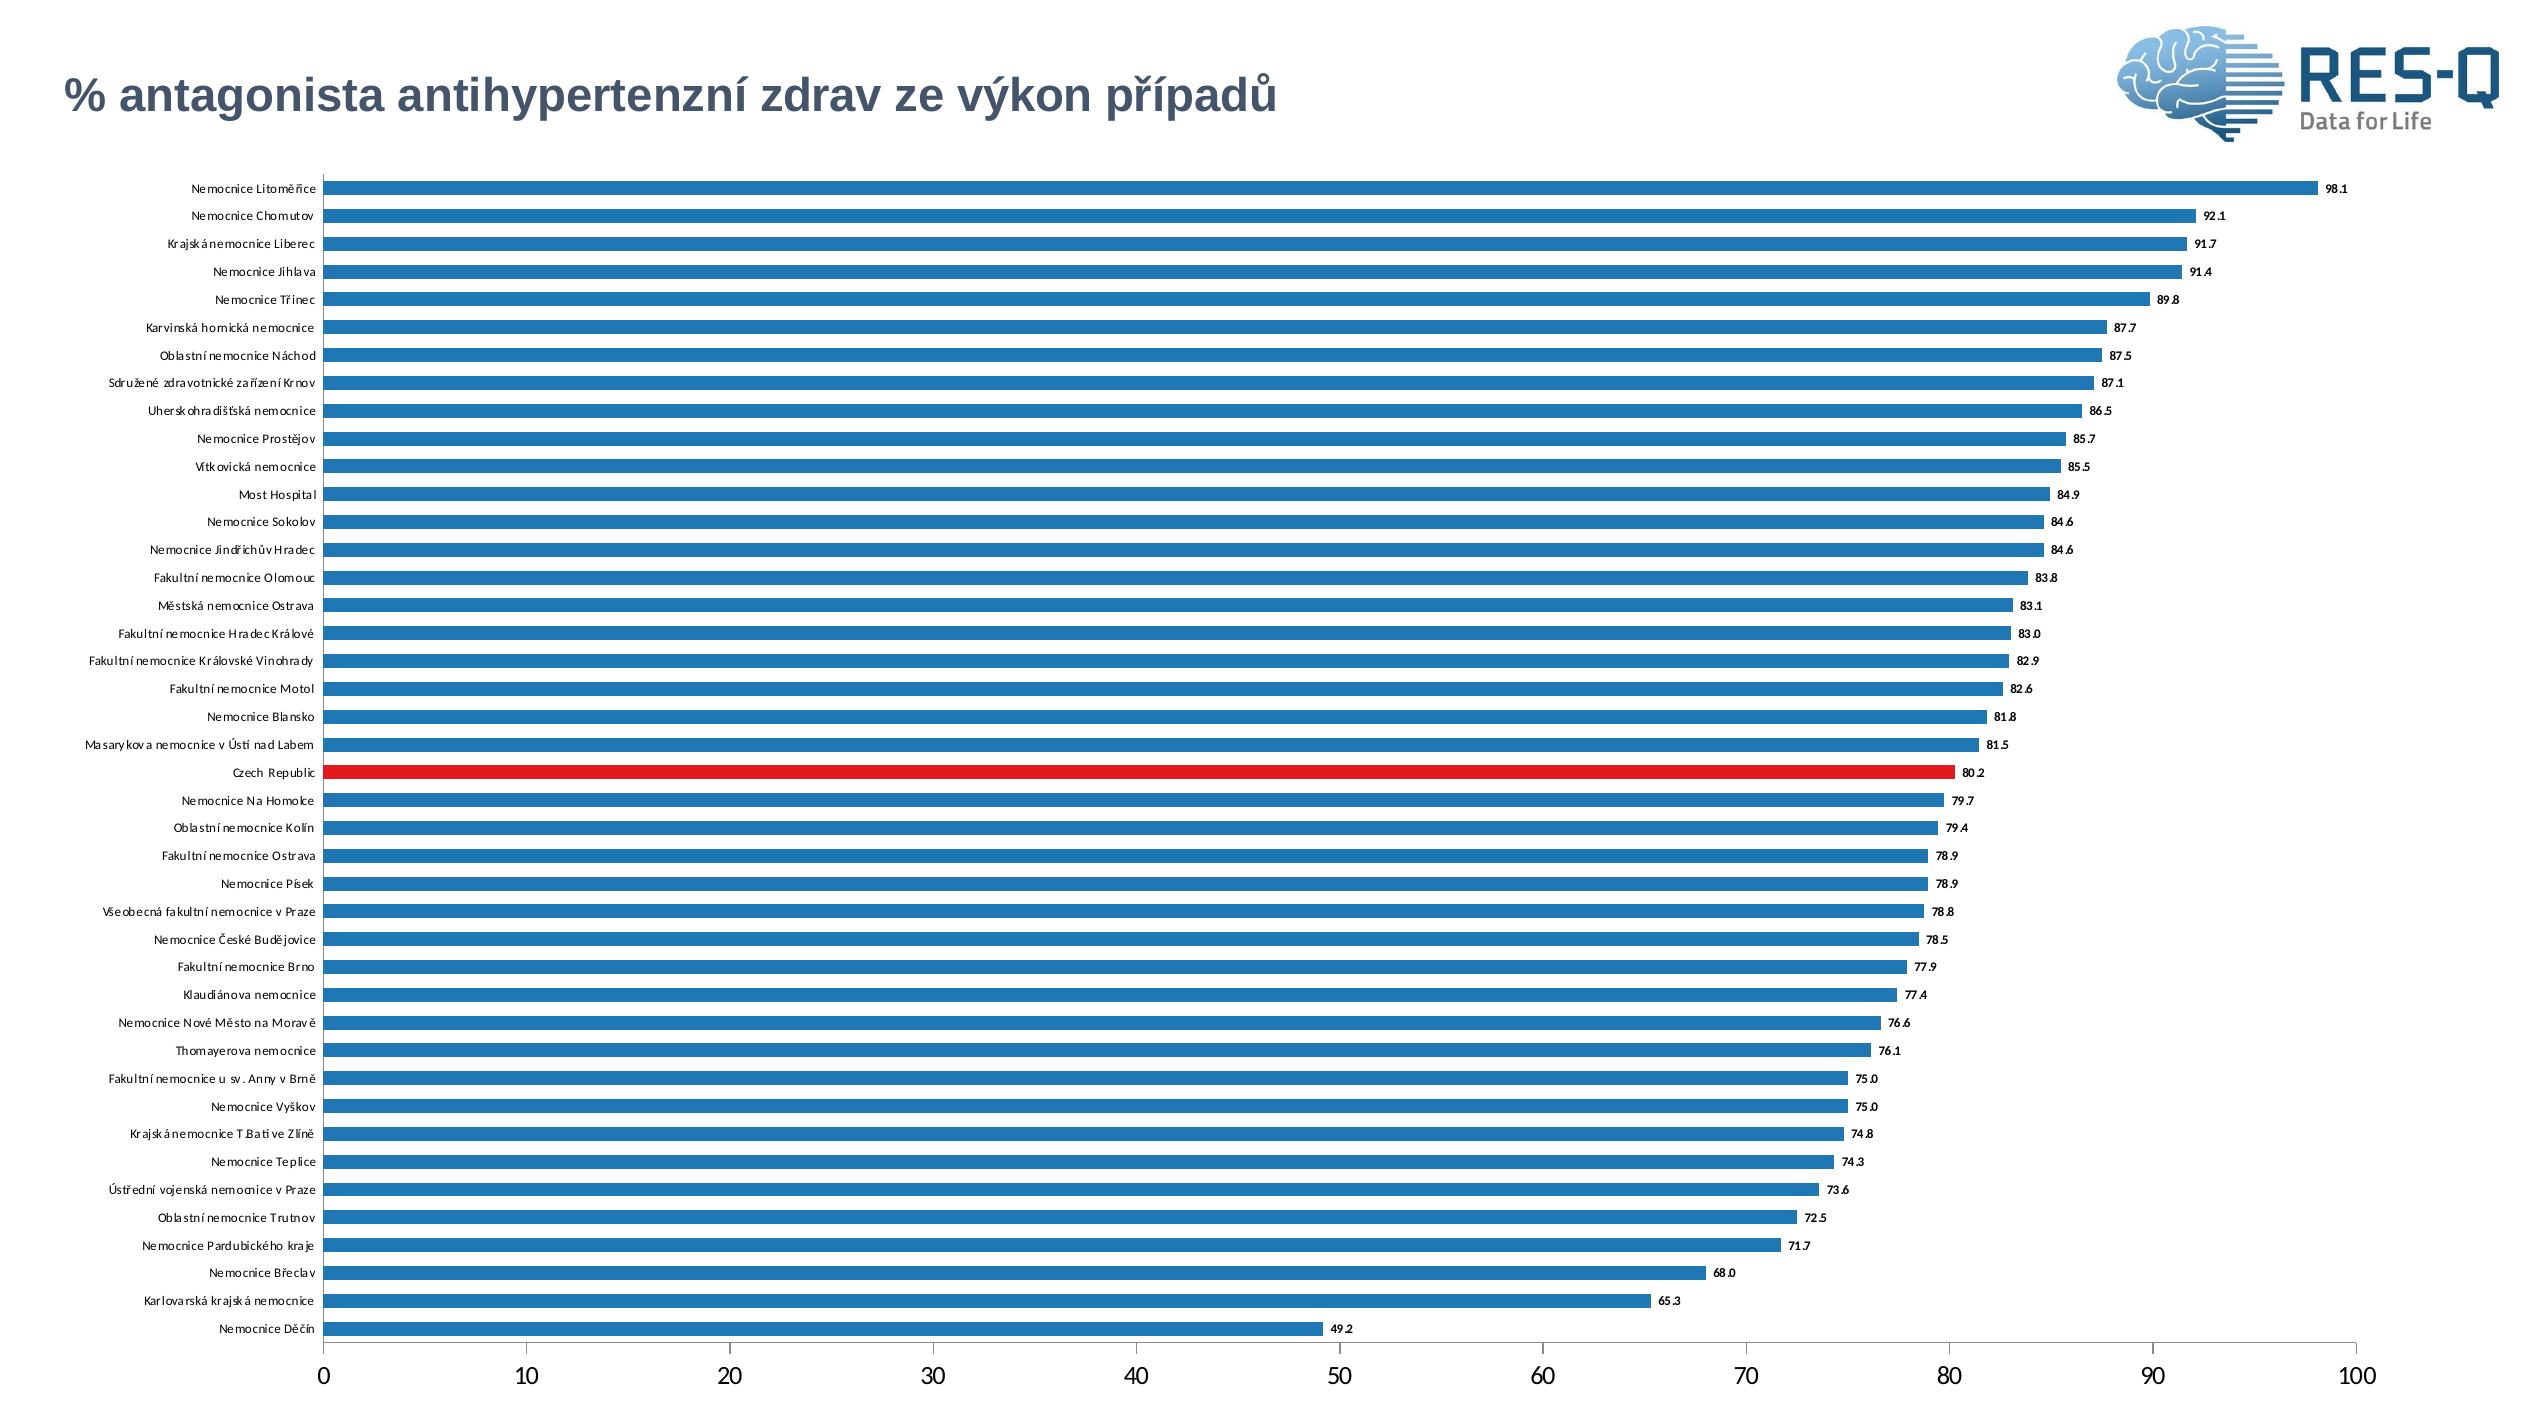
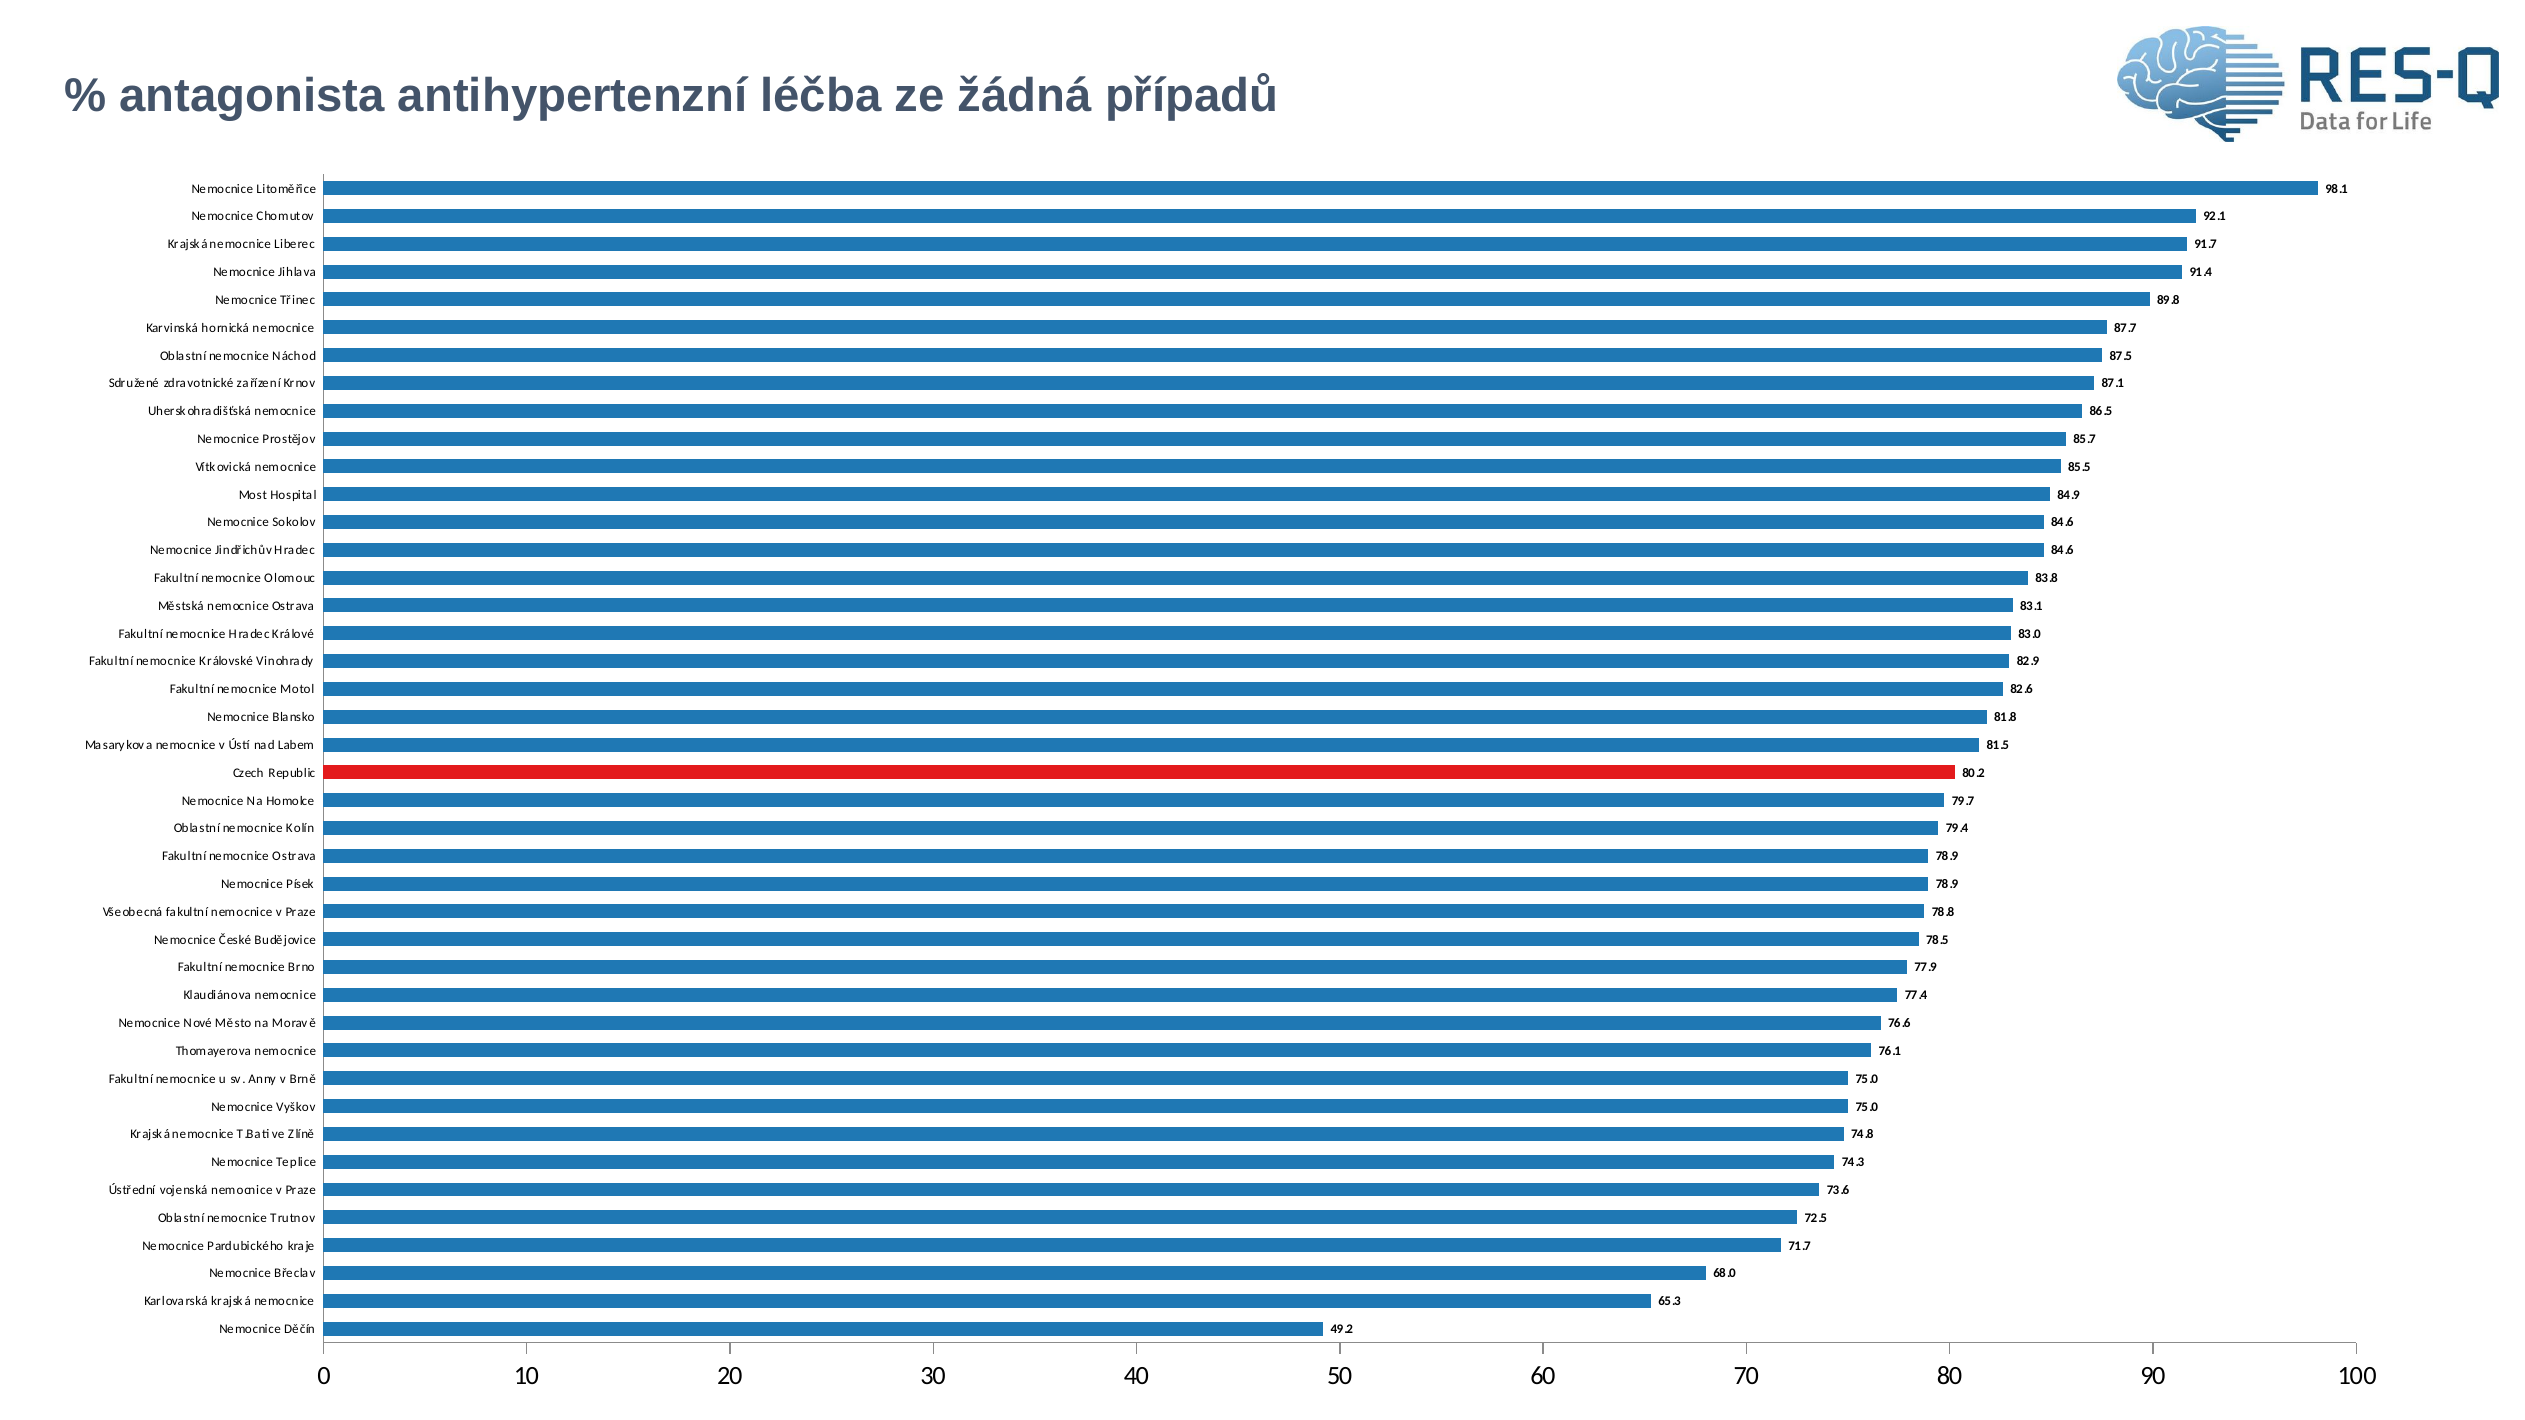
zdrav: zdrav -> léčba (821, 96)
výkon: výkon -> žádná (1025, 96)
